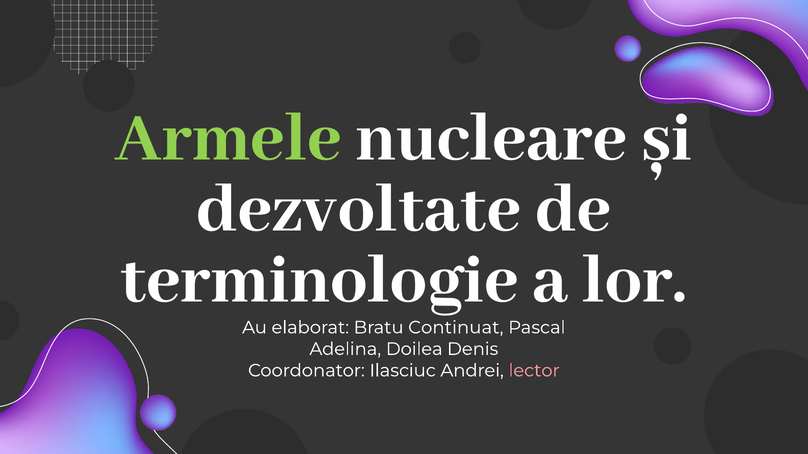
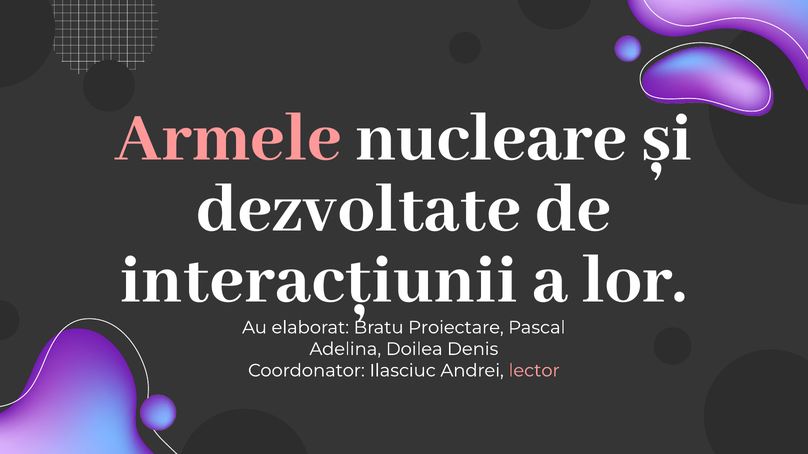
Armele colour: light green -> pink (228, 135)
terminologie: terminologie -> interacțiunii (319, 277)
Continuat: Continuat -> Proiectare (456, 328)
